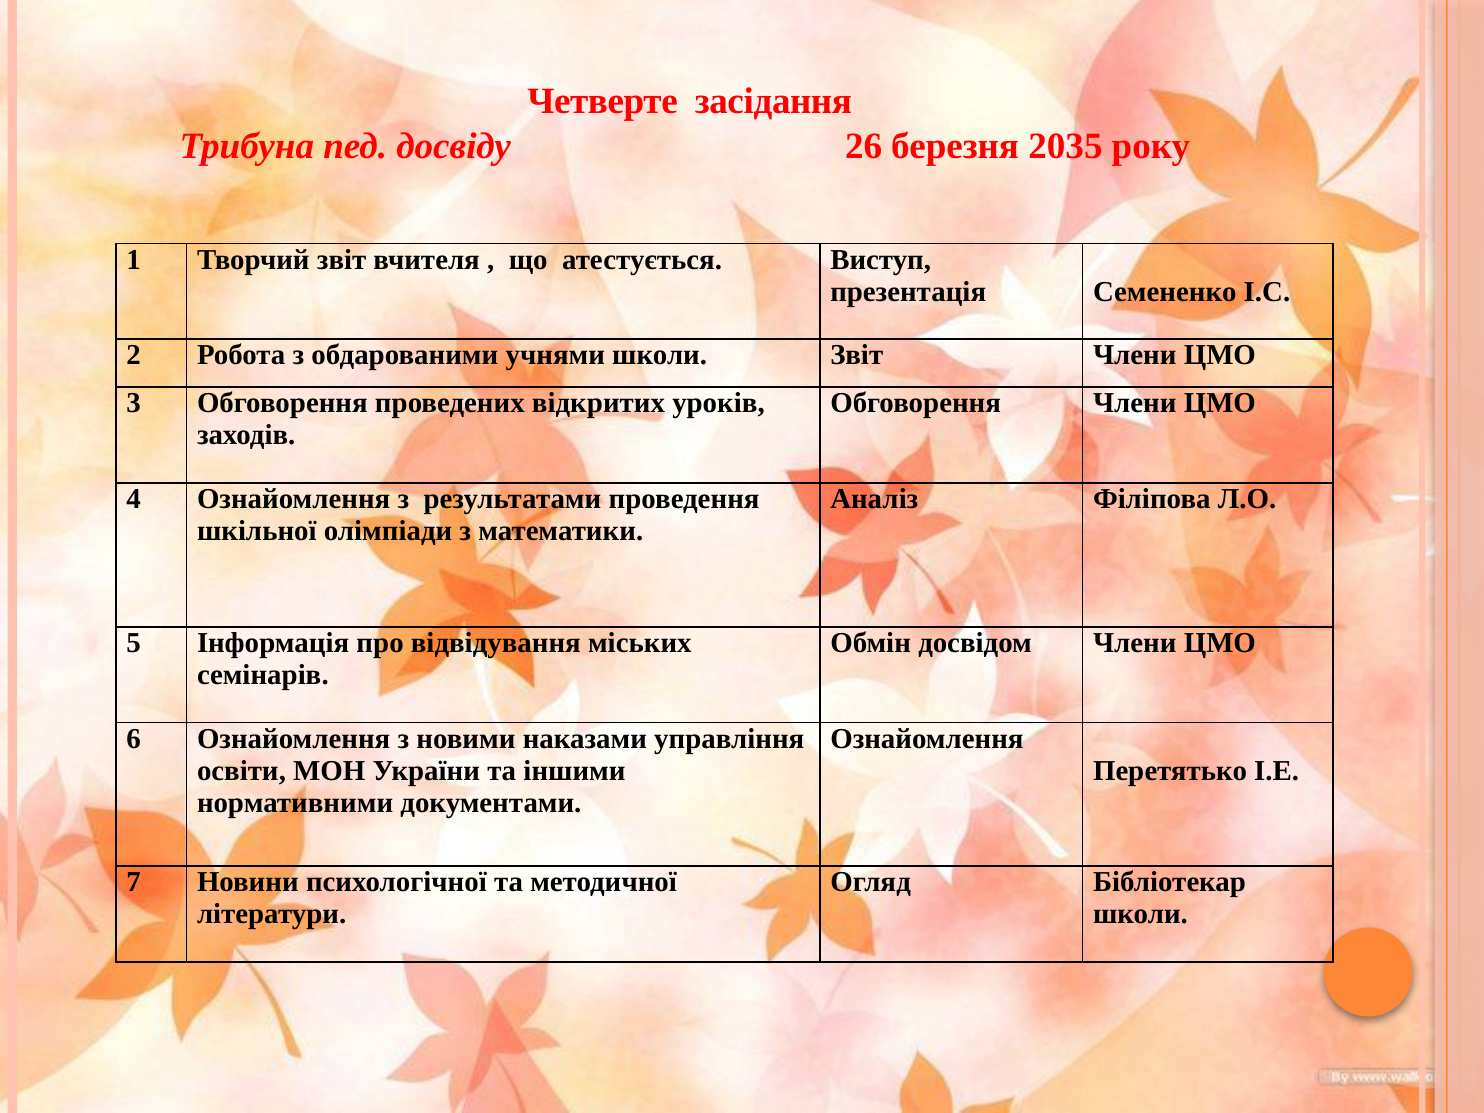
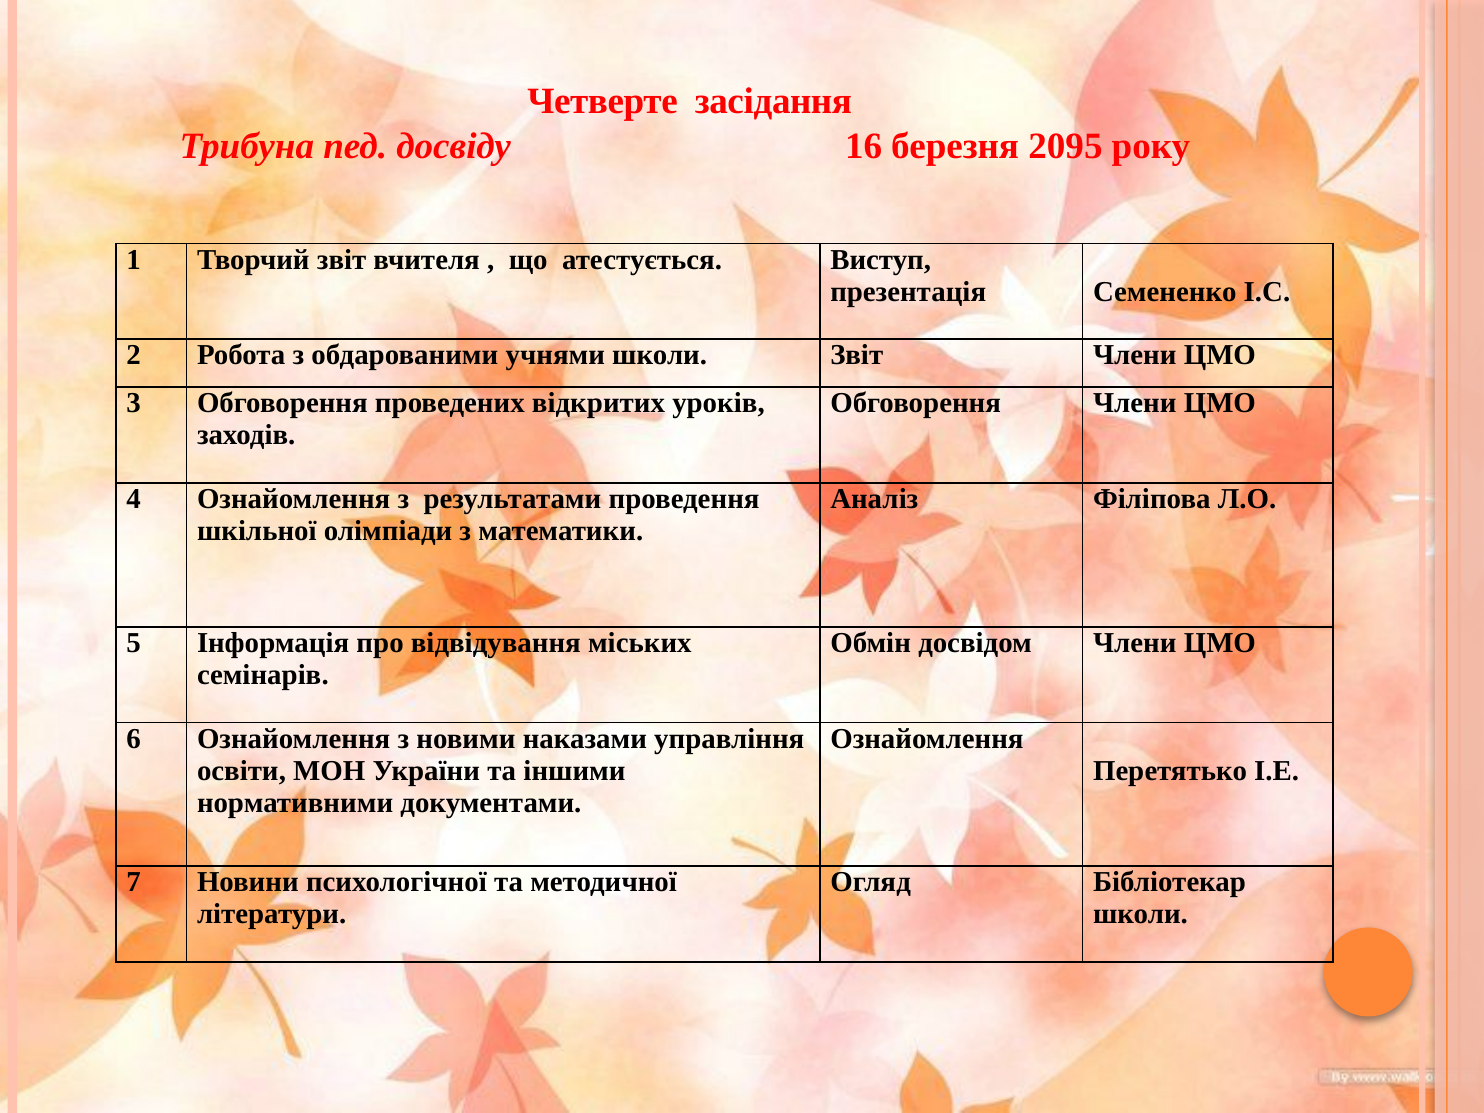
26: 26 -> 16 (864, 146)
2035: 2035 -> 2095 (1065, 146)
